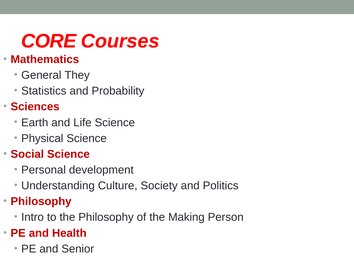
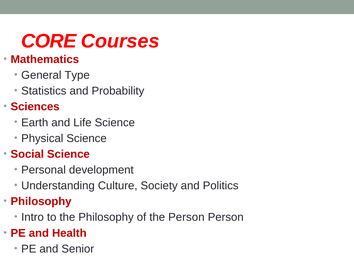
They: They -> Type (77, 75)
the Making: Making -> Person (186, 218)
